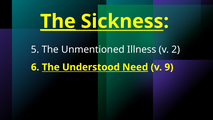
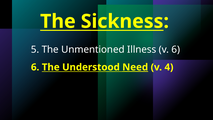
The underline: present -> none (58, 21)
v 2: 2 -> 6 (176, 50)
9: 9 -> 4 (169, 67)
